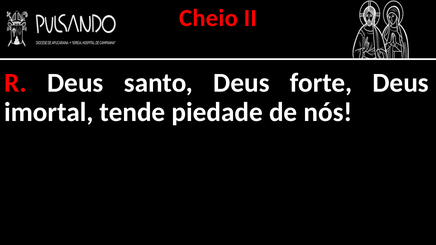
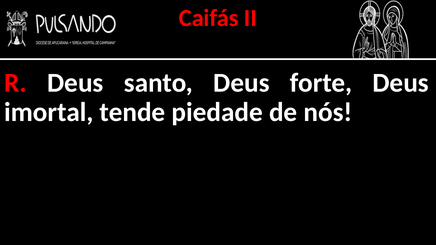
Cheio: Cheio -> Caifás (209, 18)
